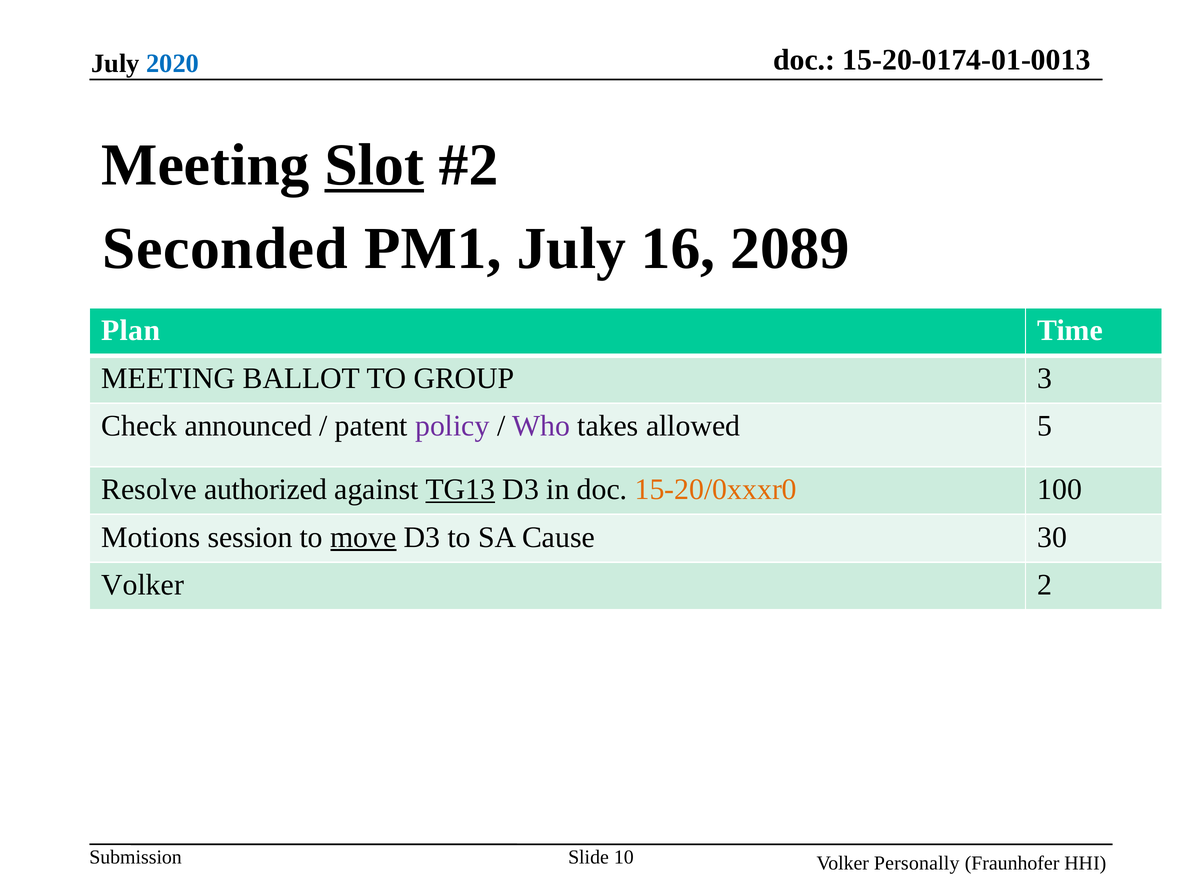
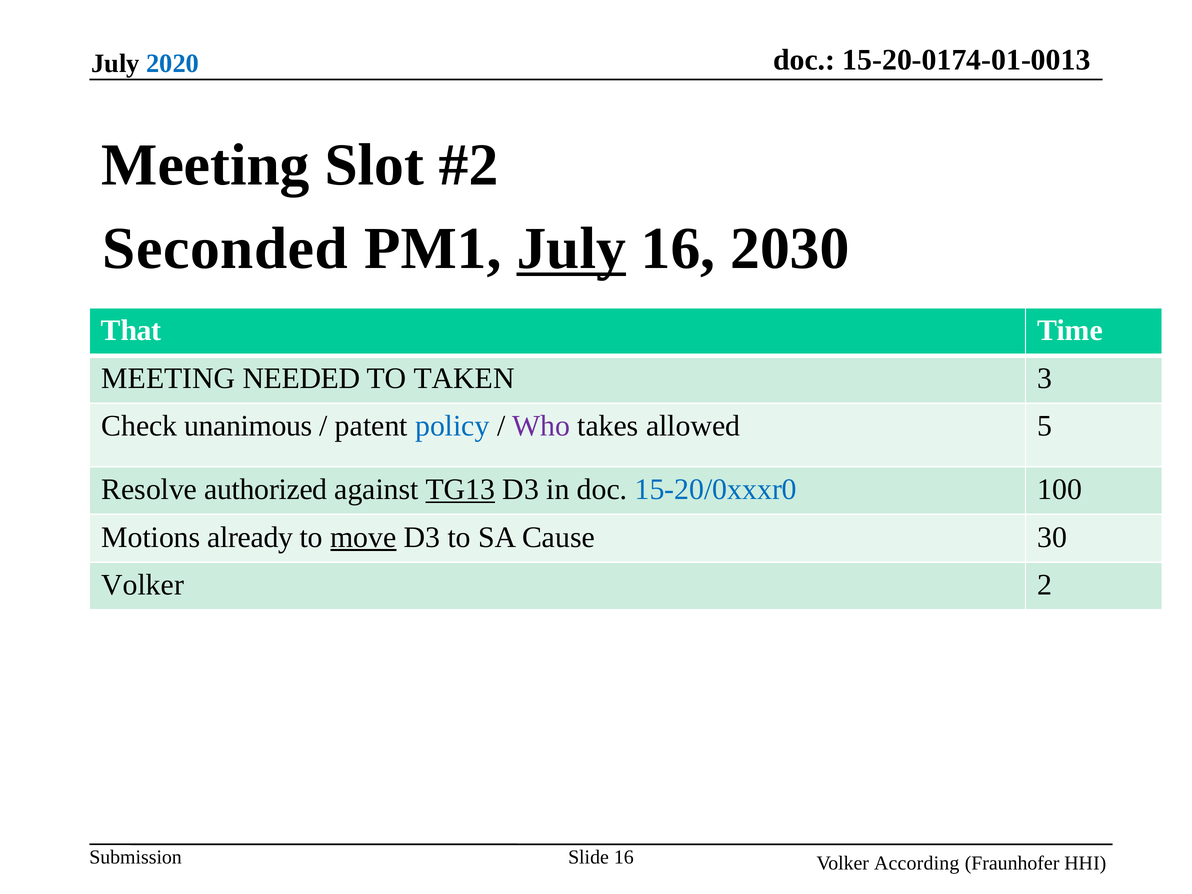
Slot underline: present -> none (374, 165)
July underline: none -> present (571, 249)
2089: 2089 -> 2030 (790, 249)
Plan: Plan -> That (131, 331)
BALLOT: BALLOT -> NEEDED (302, 378)
GROUP: GROUP -> TAKEN (464, 378)
announced: announced -> unanimous (248, 426)
policy colour: purple -> blue (452, 426)
15-20/0xxxr0 colour: orange -> blue (716, 490)
session: session -> already (250, 537)
Slide 10: 10 -> 16 (624, 857)
Personally: Personally -> According (917, 863)
